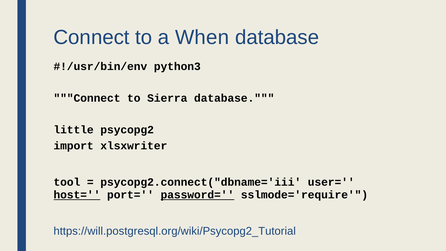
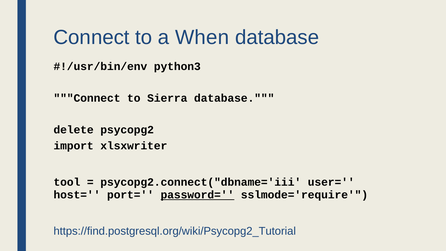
little: little -> delete (74, 130)
host= underline: present -> none (77, 195)
https://will.postgresql.org/wiki/Psycopg2_Tutorial: https://will.postgresql.org/wiki/Psycopg2_Tutorial -> https://find.postgresql.org/wiki/Psycopg2_Tutorial (175, 231)
